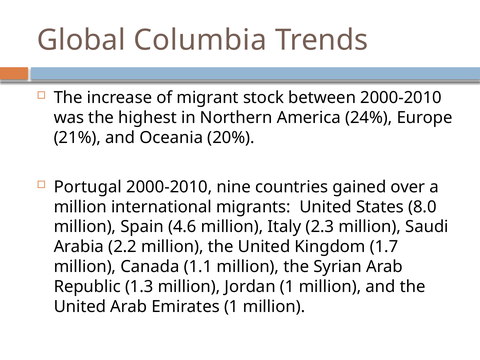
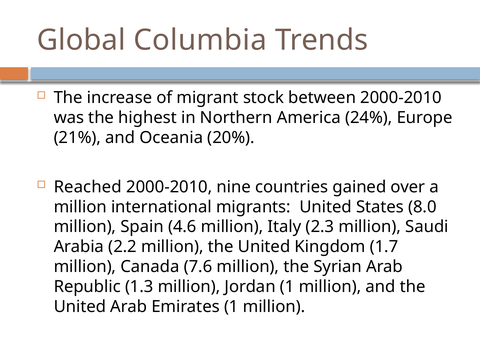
Portugal: Portugal -> Reached (88, 187)
1.1: 1.1 -> 7.6 (198, 267)
